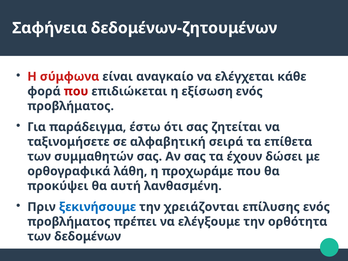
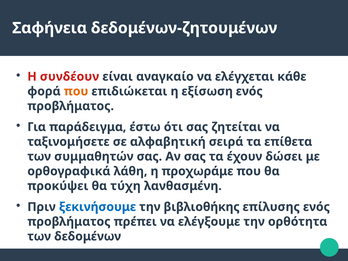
σύμφωνα: σύμφωνα -> συνδέουν (69, 77)
που colour: red -> orange (76, 91)
αυτή: αυτή -> τύχη (126, 186)
χρειάζονται: χρειάζονται -> βιβλιοθήκης (202, 207)
